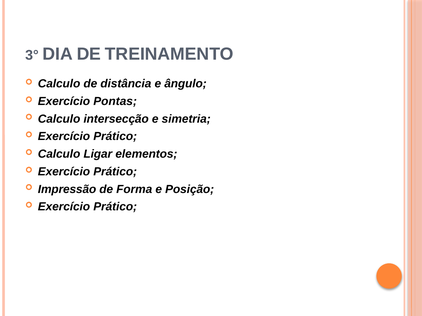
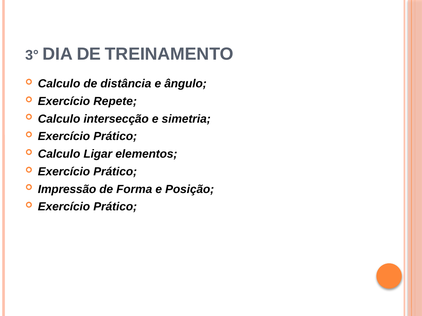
Pontas: Pontas -> Repete (115, 101)
